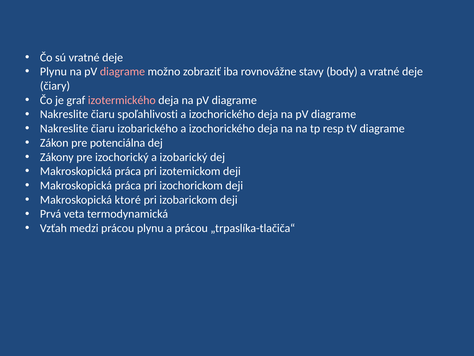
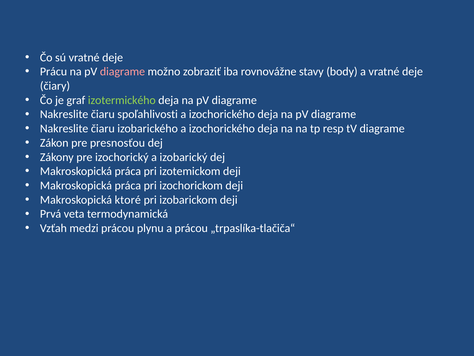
Plynu: Plynu -> Prácu (54, 72)
izotermického colour: pink -> light green (122, 100)
potenciálna: potenciálna -> presnosťou (117, 143)
